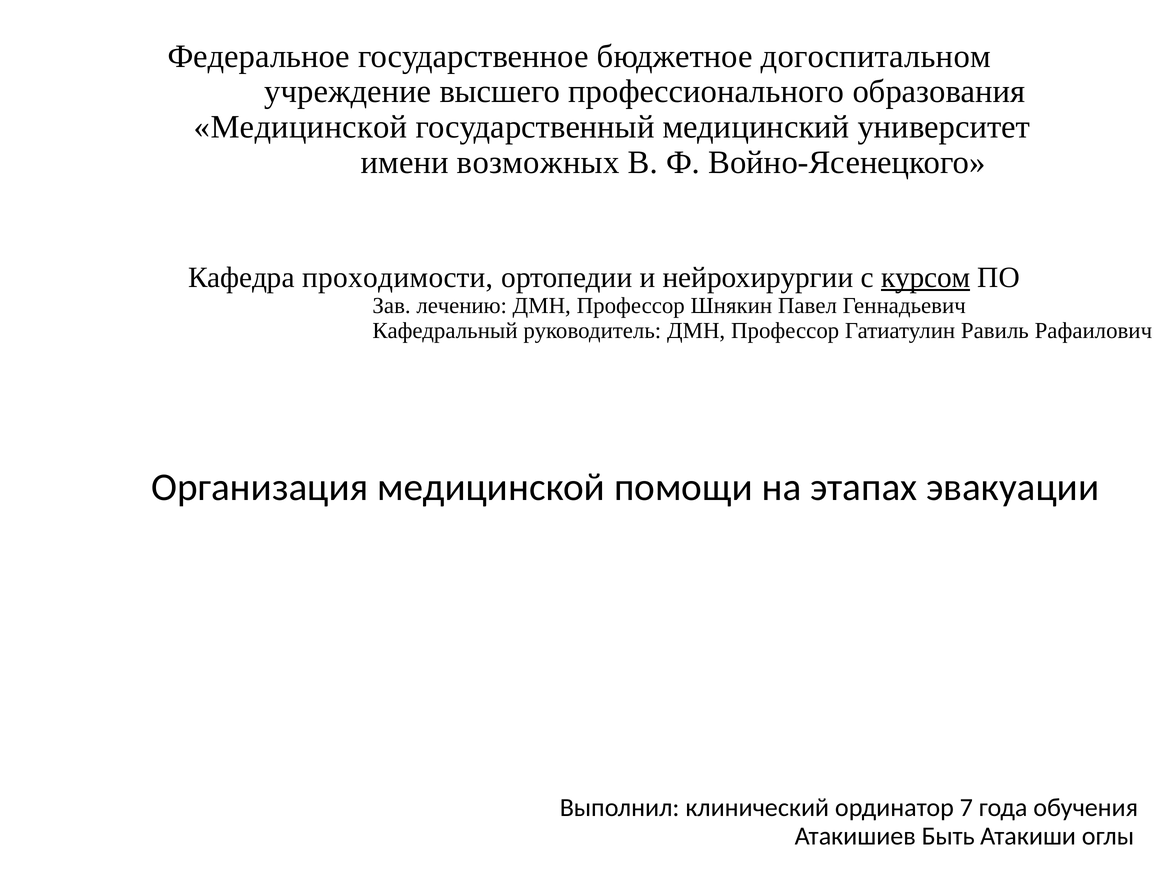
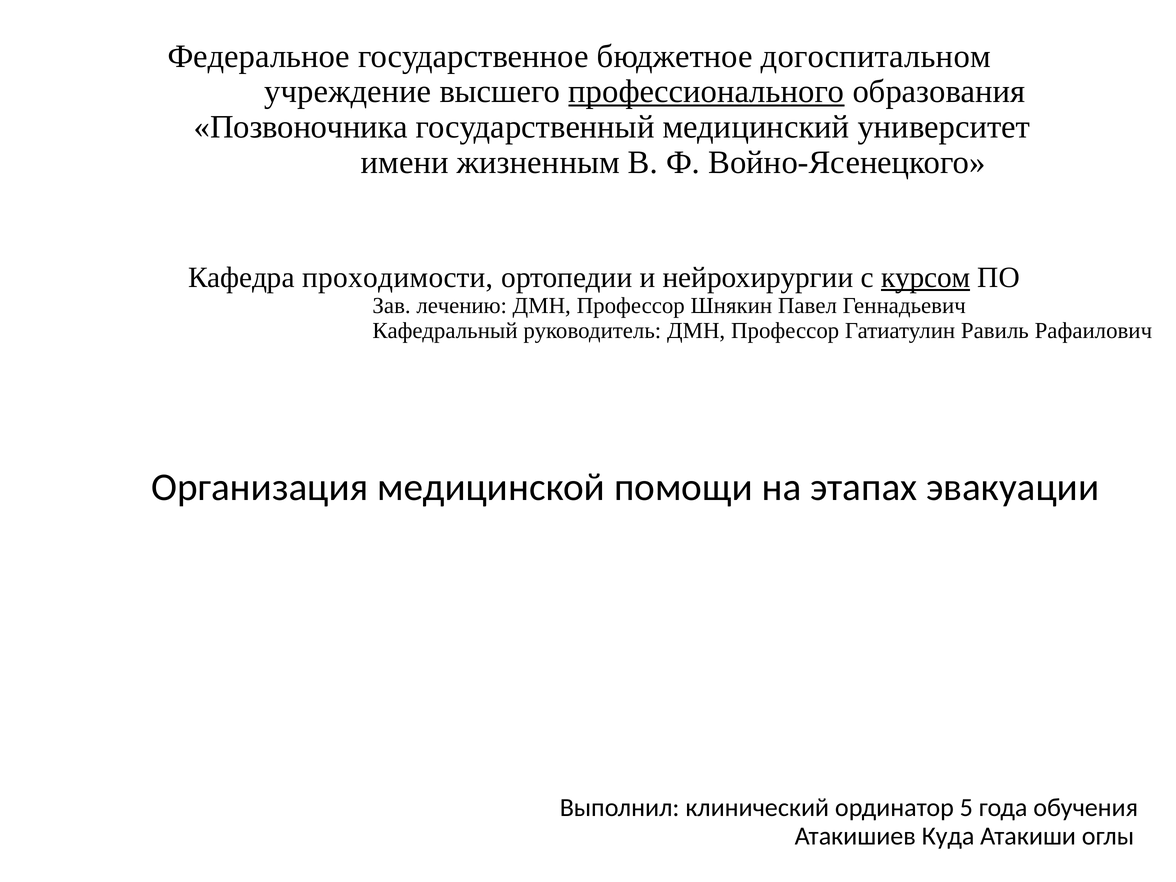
профессионального underline: none -> present (706, 92)
Медицинской: Медицинской -> Позвоночника (301, 127)
возможных: возможных -> жизненным (538, 162)
7: 7 -> 5 (966, 808)
Быть: Быть -> Куда (948, 836)
